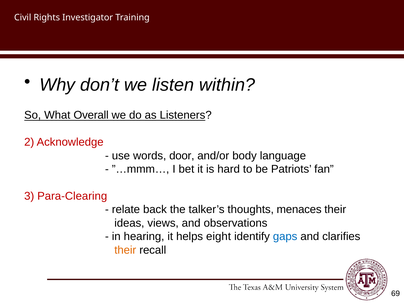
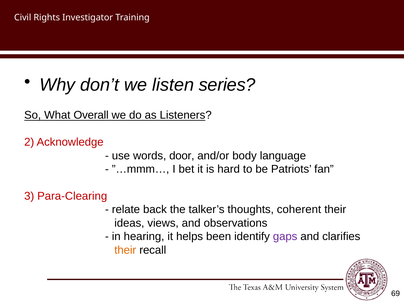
within: within -> series (227, 85)
menaces: menaces -> coherent (299, 210)
eight: eight -> been (219, 237)
gaps colour: blue -> purple (285, 237)
